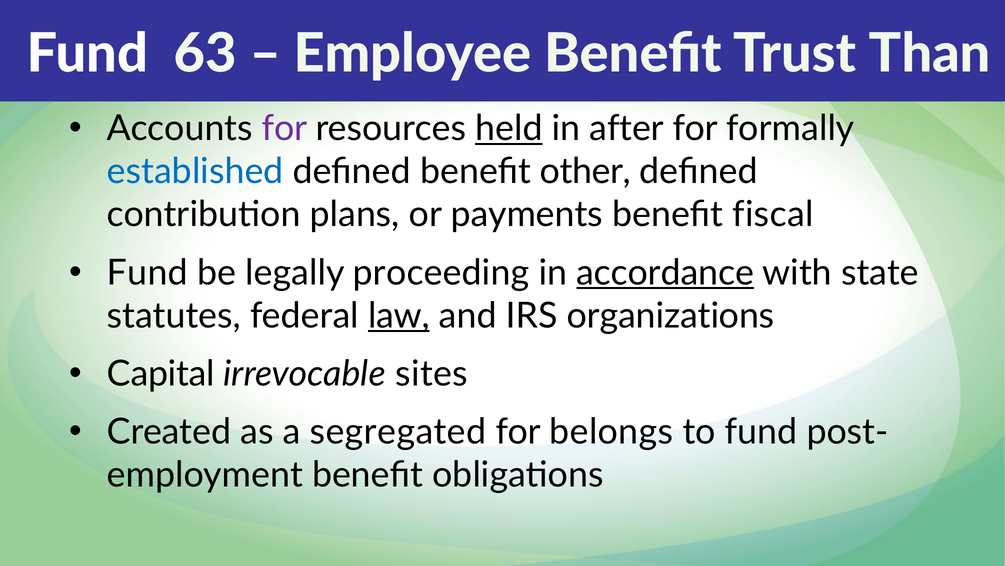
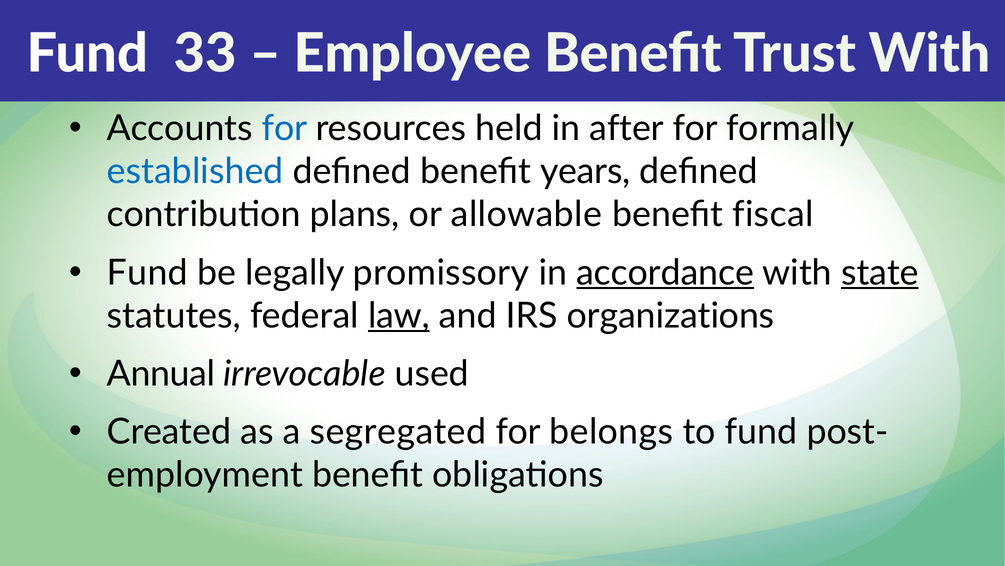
63: 63 -> 33 (205, 54)
Trust Than: Than -> With (930, 54)
for colour: purple -> blue (285, 129)
held underline: present -> none (509, 129)
other: other -> years (585, 172)
payments: payments -> allowable (527, 214)
proceeding: proceeding -> promissory (441, 273)
state underline: none -> present (880, 273)
Capital: Capital -> Annual (161, 373)
sites: sites -> used (432, 373)
